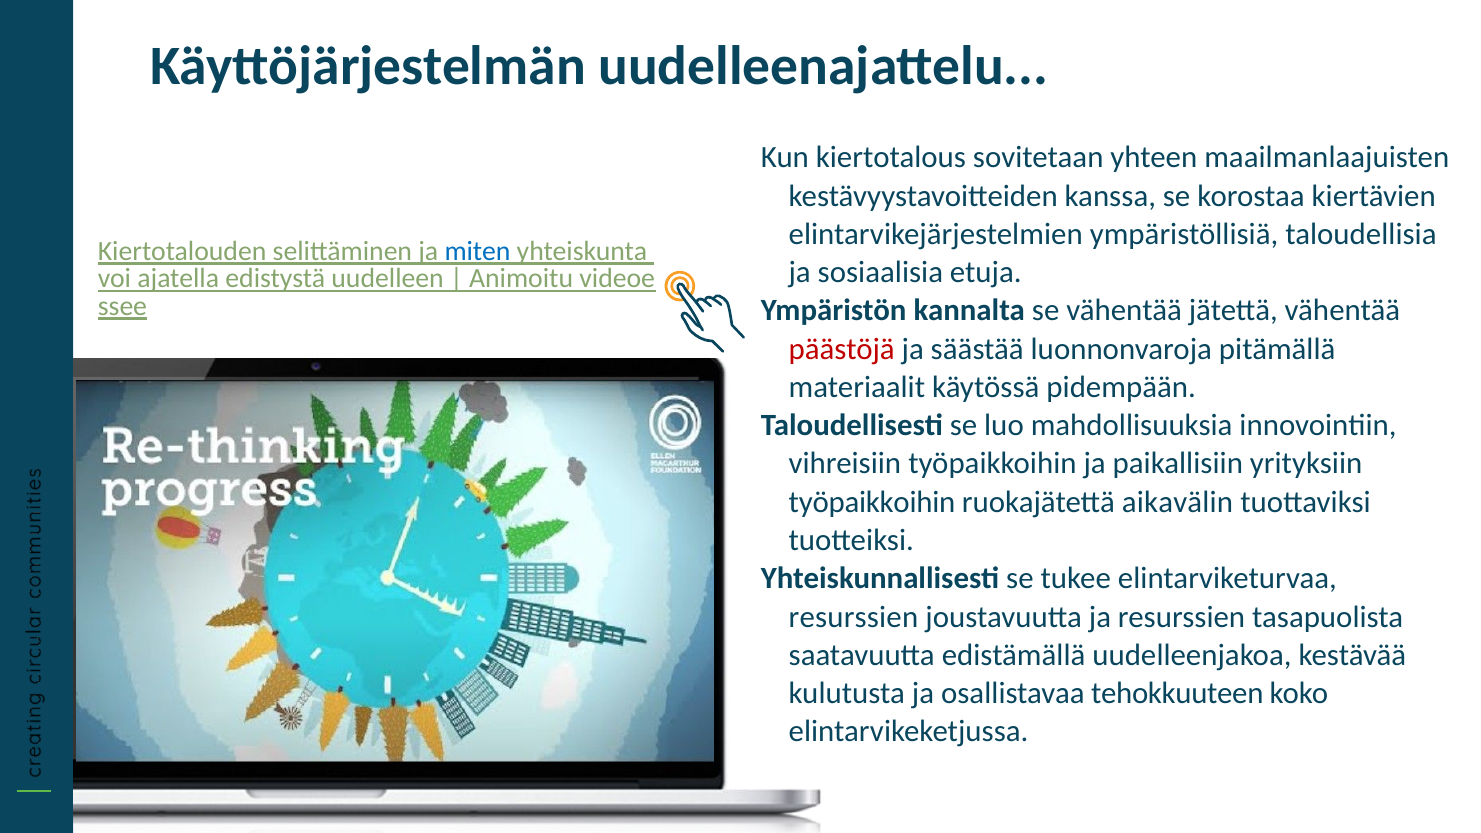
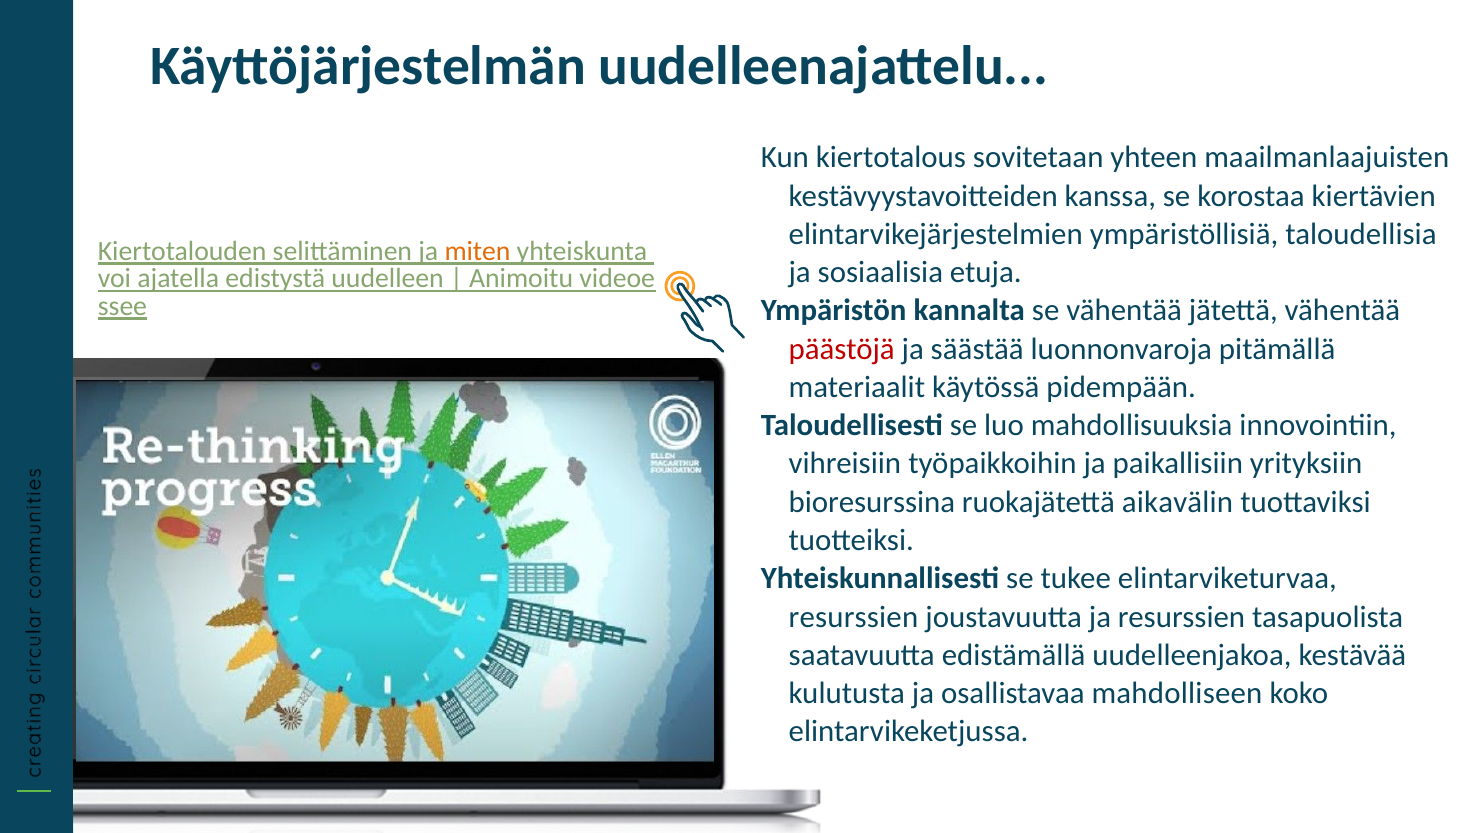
miten colour: blue -> orange (478, 251)
työpaikkoihin: työpaikkoihin -> bioresurssina (872, 502)
tehokkuuteen: tehokkuuteen -> mahdolliseen (1177, 693)
